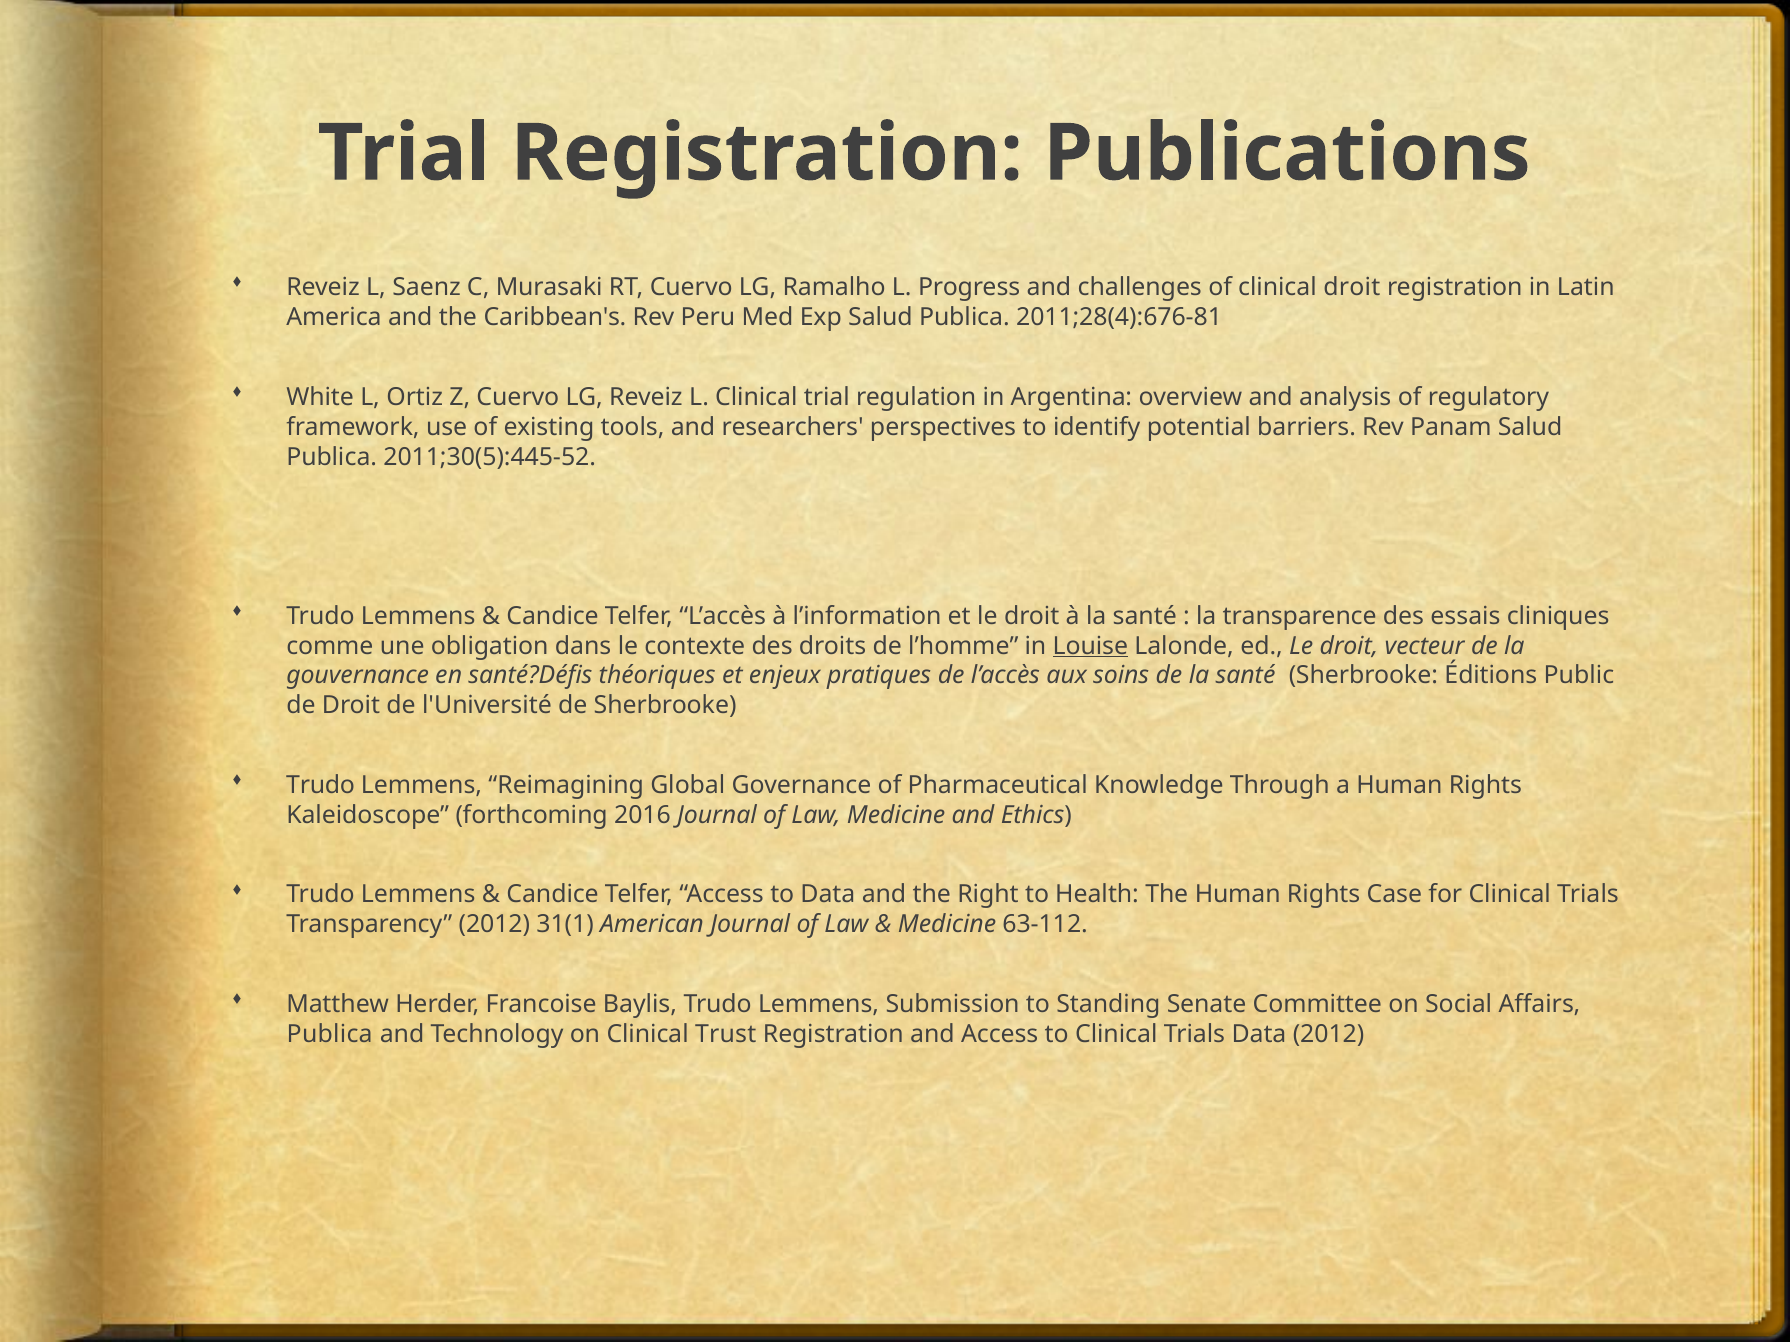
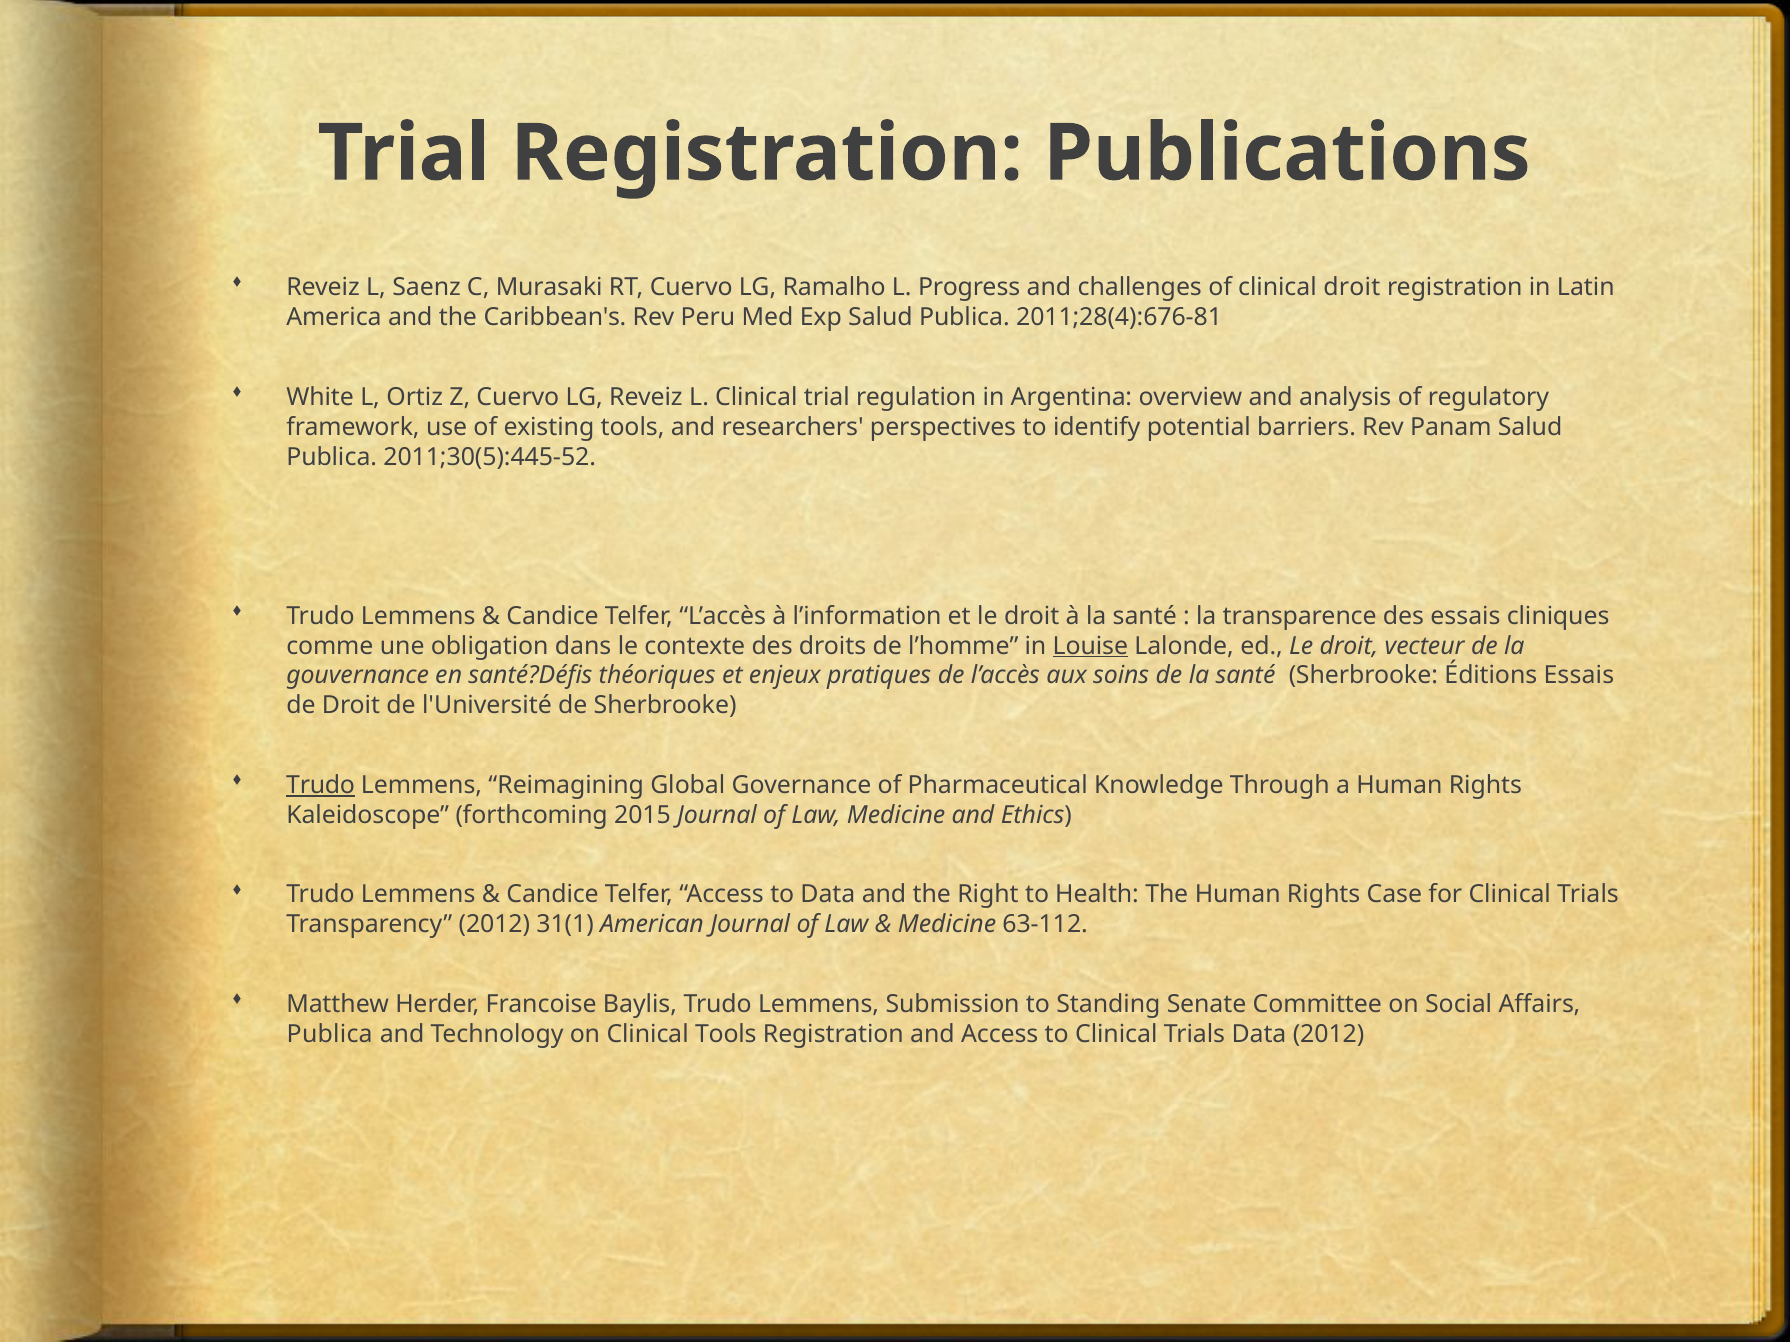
Éditions Public: Public -> Essais (1579, 676)
Trudo underline: none -> present (321, 786)
2016: 2016 -> 2015 (643, 815)
Clinical Trust: Trust -> Tools (726, 1034)
